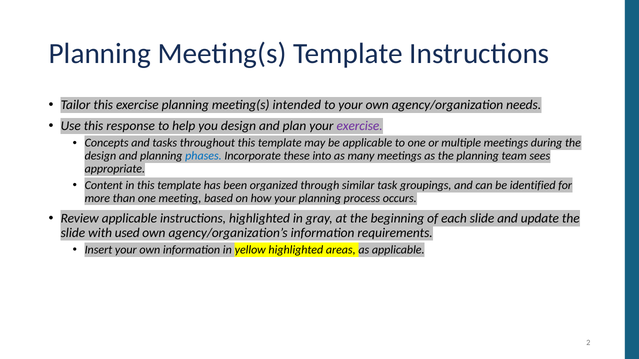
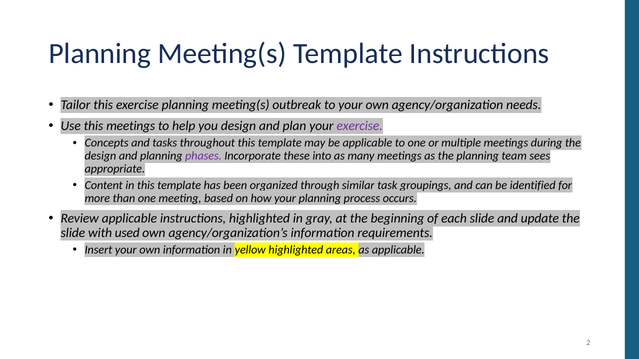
intended: intended -> outbreak (297, 105)
this response: response -> meetings (131, 126)
phases colour: blue -> purple (203, 156)
